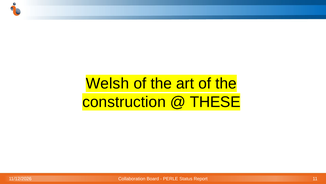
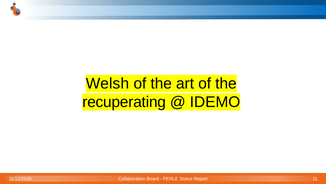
construction: construction -> recuperating (124, 102)
THESE: THESE -> IDEMO (215, 102)
